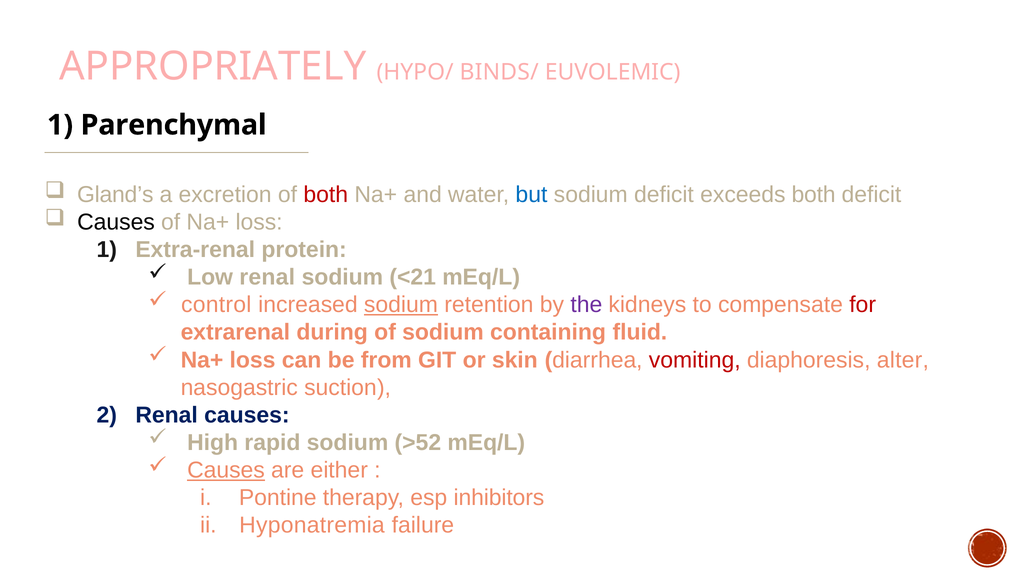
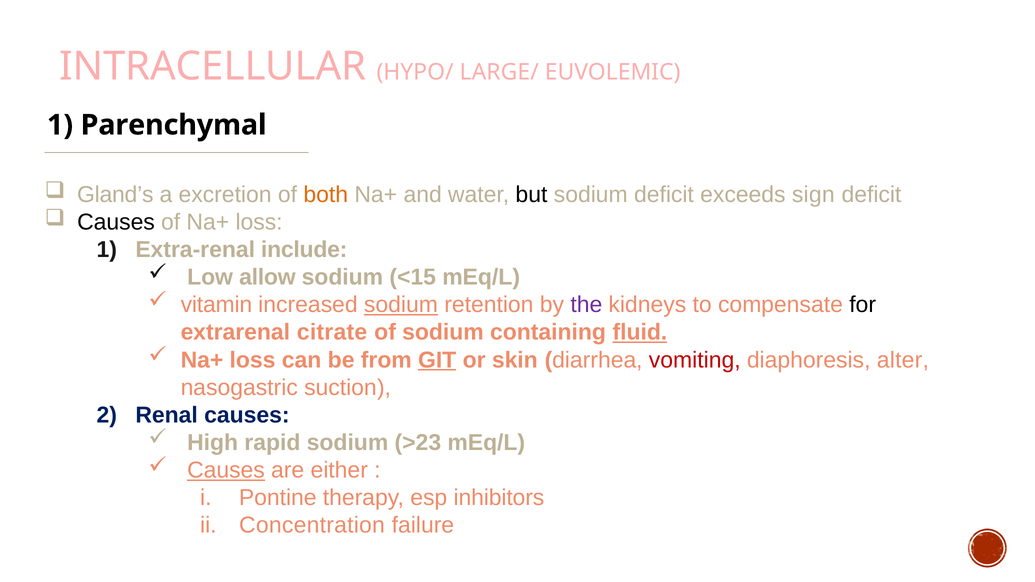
APPROPRIATELY: APPROPRIATELY -> INTRACELLULAR (213, 67)
BINDS/: BINDS/ -> LARGE/ (499, 72)
both colour: red -> orange (326, 195)
but colour: blue -> black (531, 195)
exceeds both: both -> sign (813, 195)
protein: protein -> include (304, 250)
Low renal: renal -> allow (267, 277)
<21: <21 -> <15 (413, 277)
control: control -> vitamin (216, 305)
for colour: red -> black (863, 305)
during: during -> citrate (332, 333)
fluid underline: none -> present (640, 333)
GIT underline: none -> present (437, 360)
>52: >52 -> >23 (418, 443)
Hyponatremia: Hyponatremia -> Concentration (312, 526)
